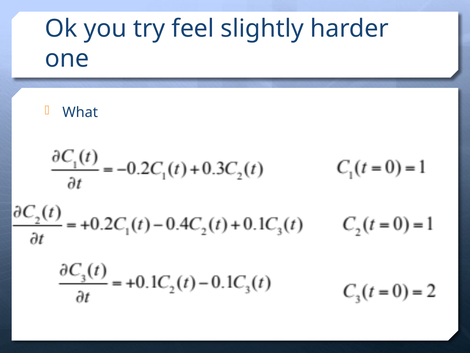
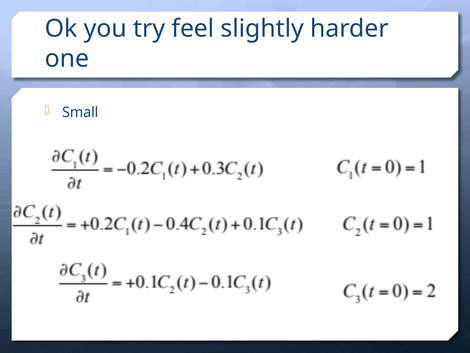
What: What -> Small (80, 112)
